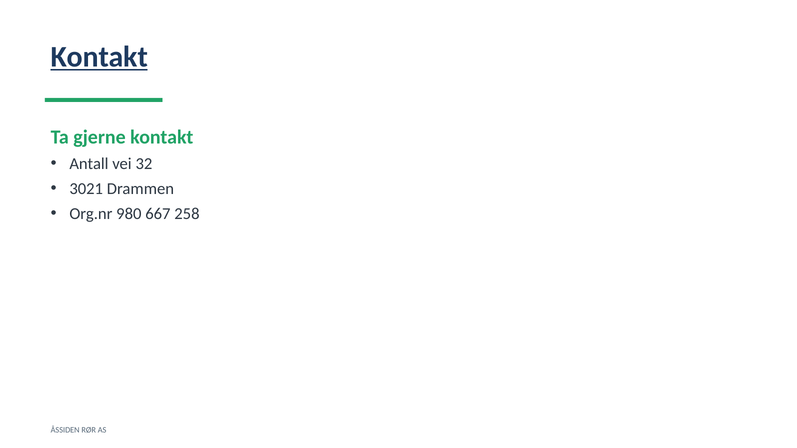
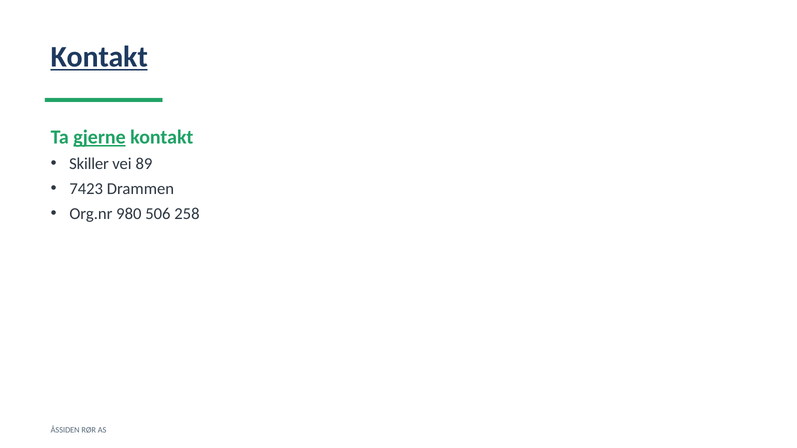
gjerne underline: none -> present (100, 137)
Antall: Antall -> Skiller (89, 164)
32: 32 -> 89 (144, 164)
3021: 3021 -> 7423 (86, 189)
667: 667 -> 506 (158, 214)
